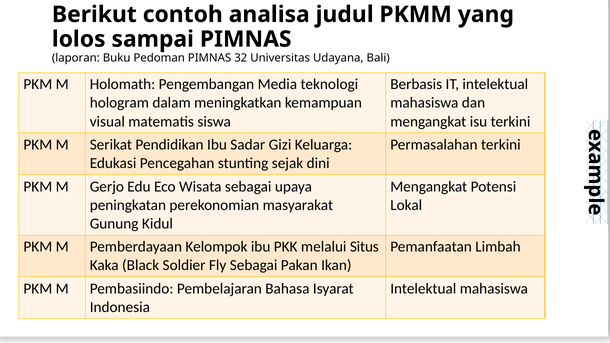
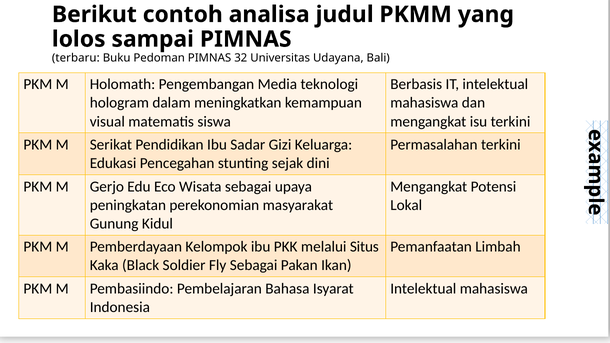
laporan: laporan -> terbaru (76, 58)
